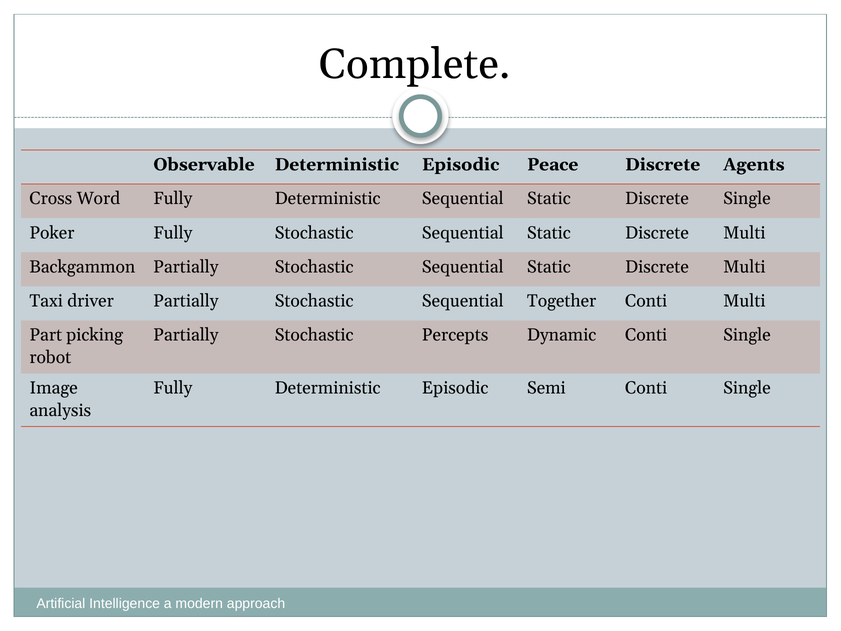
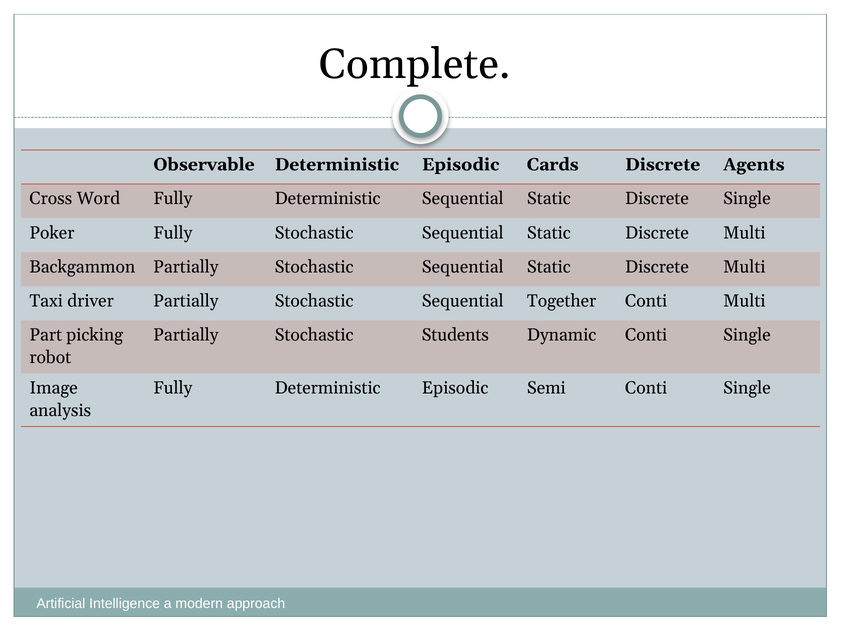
Peace: Peace -> Cards (553, 164)
Percepts: Percepts -> Students (455, 335)
